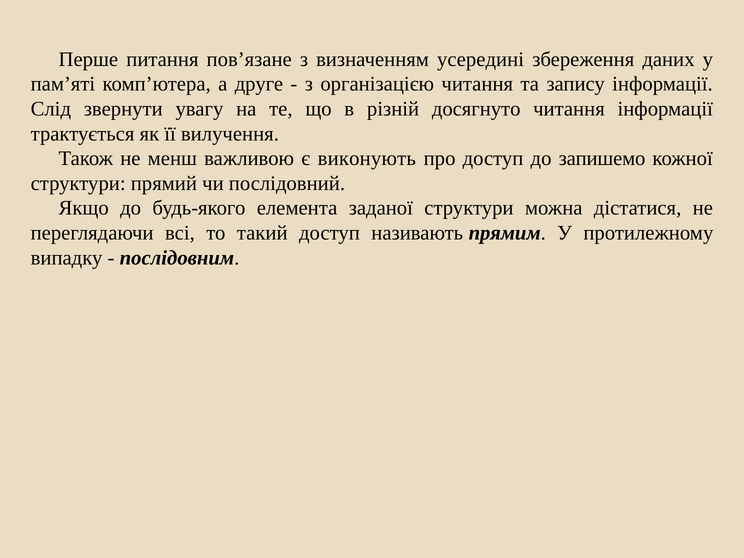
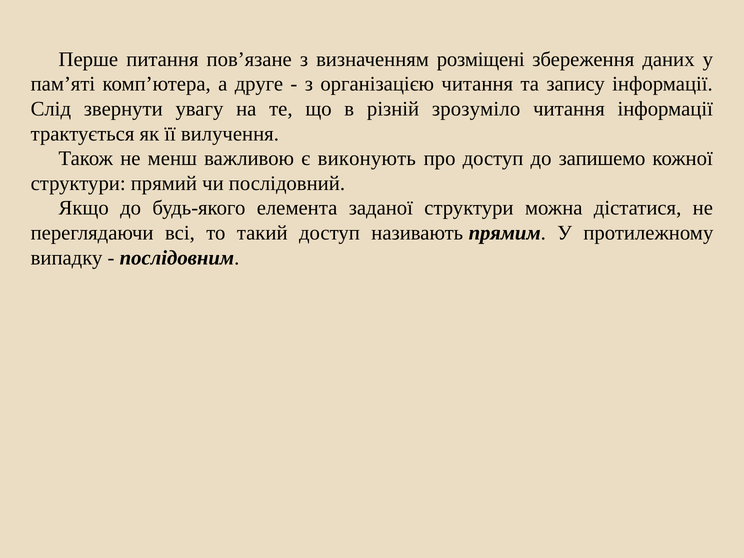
усередині: усередині -> розміщені (481, 59)
досягнуто: досягнуто -> зрозуміло (476, 109)
